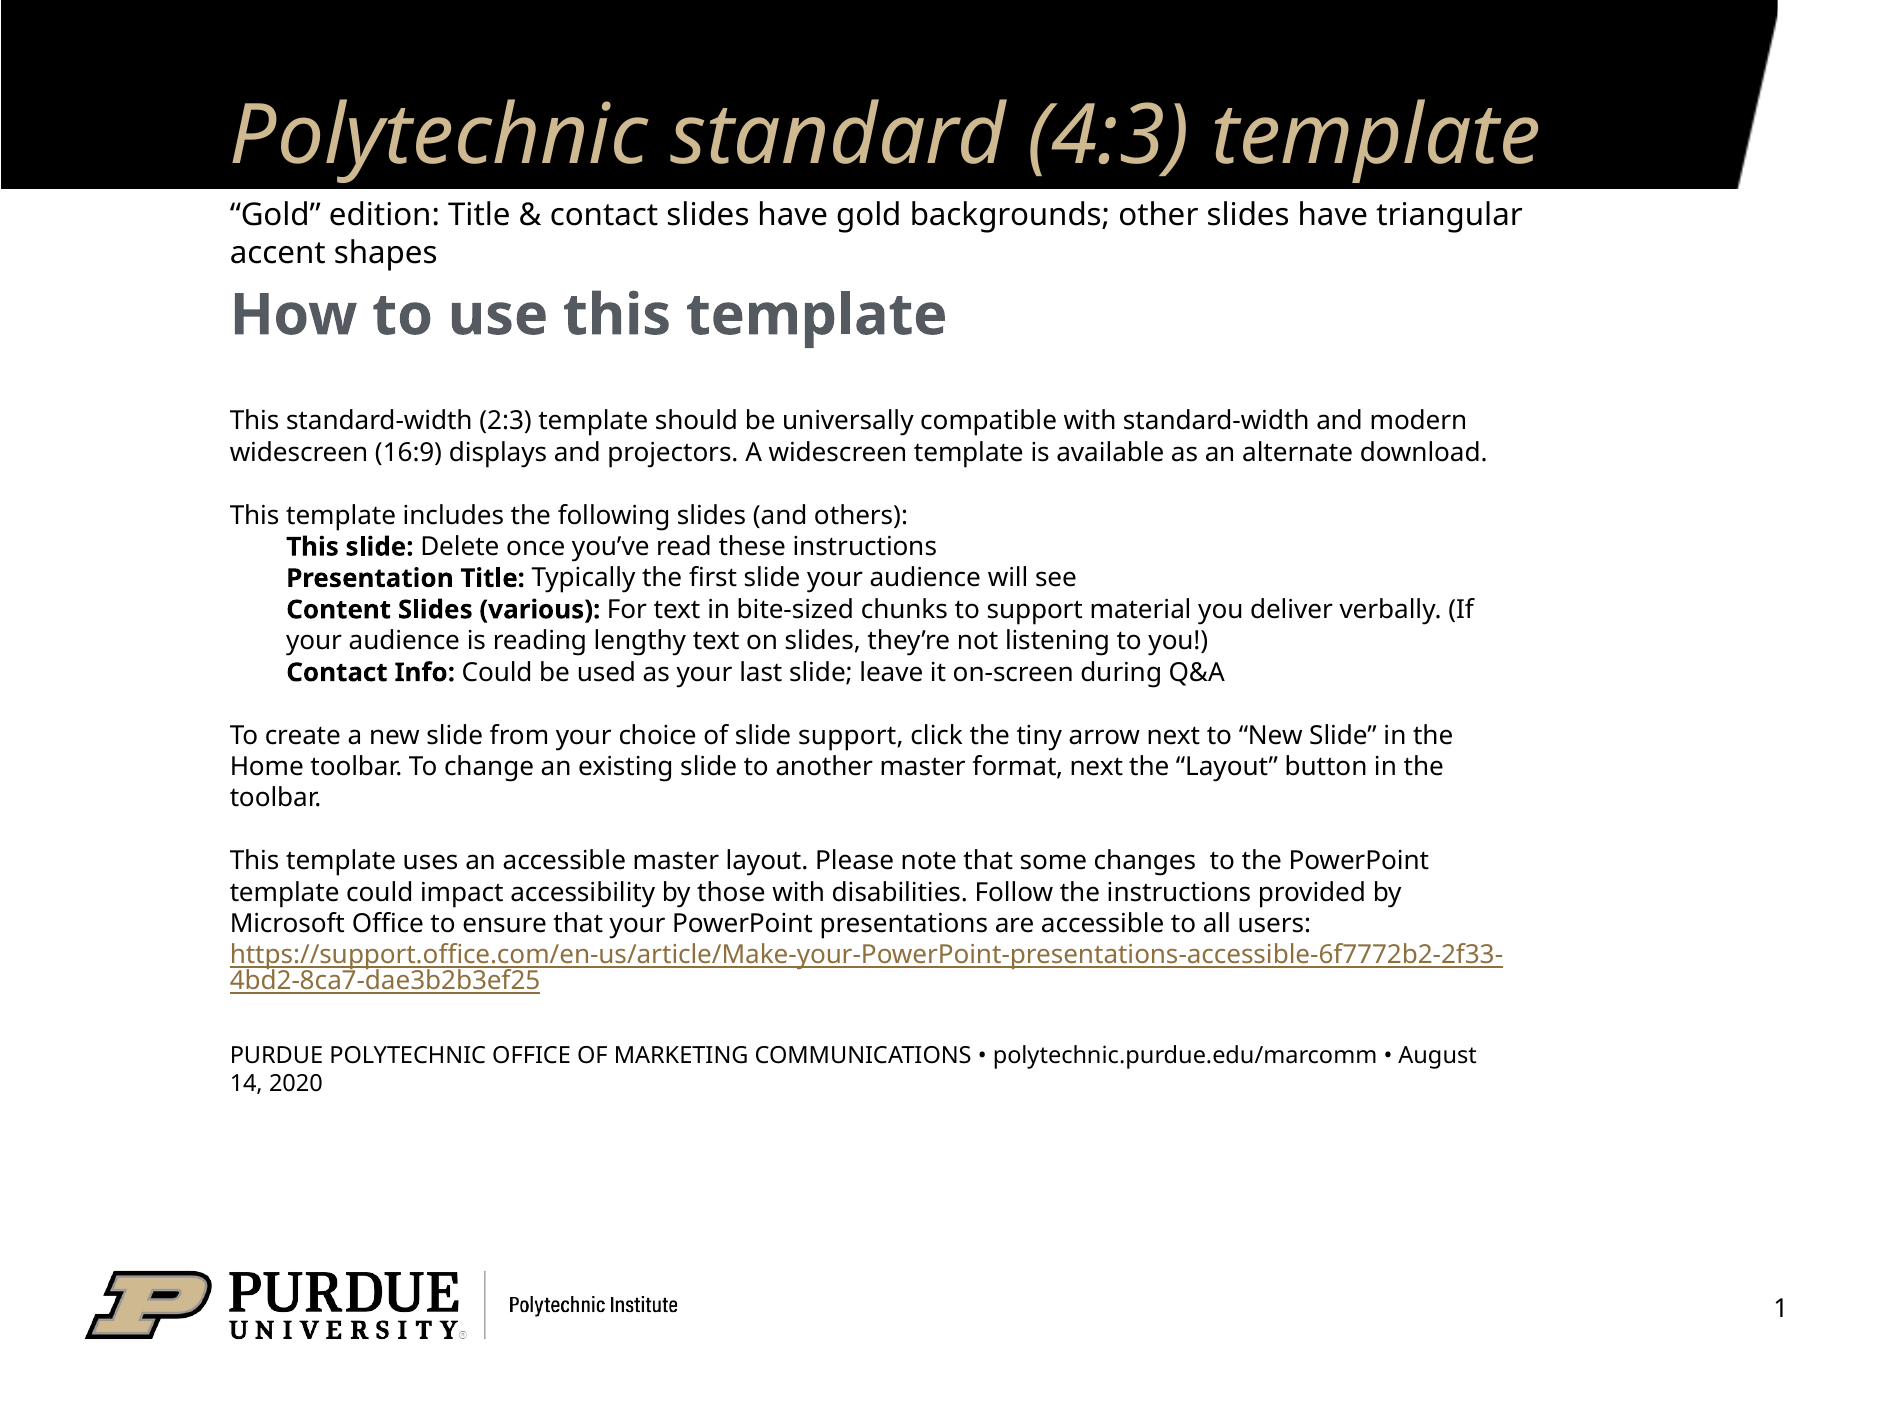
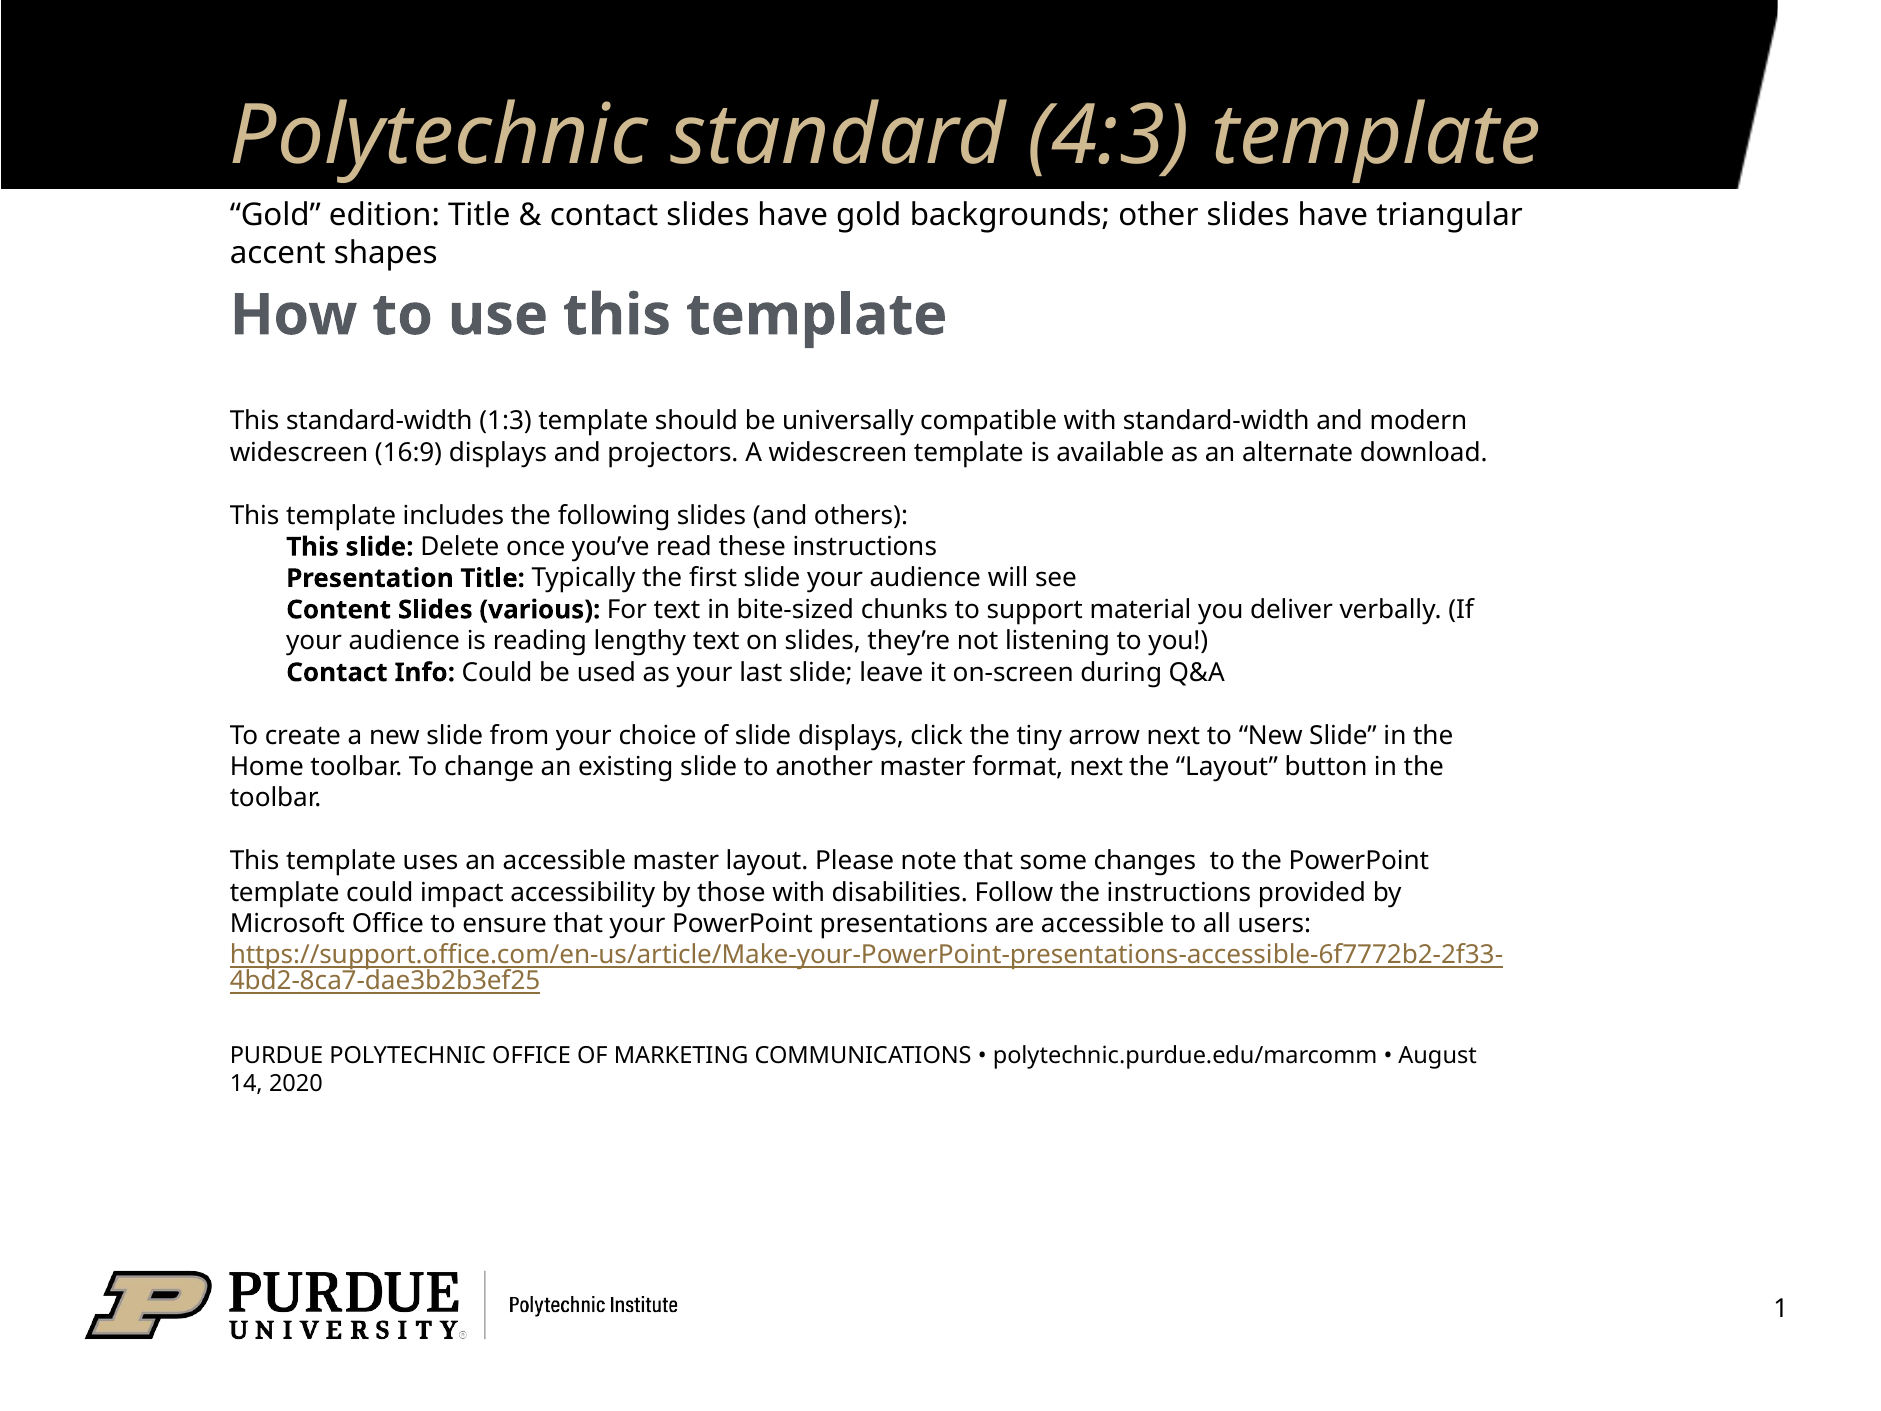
2:3: 2:3 -> 1:3 (506, 421)
slide support: support -> displays (851, 735)
